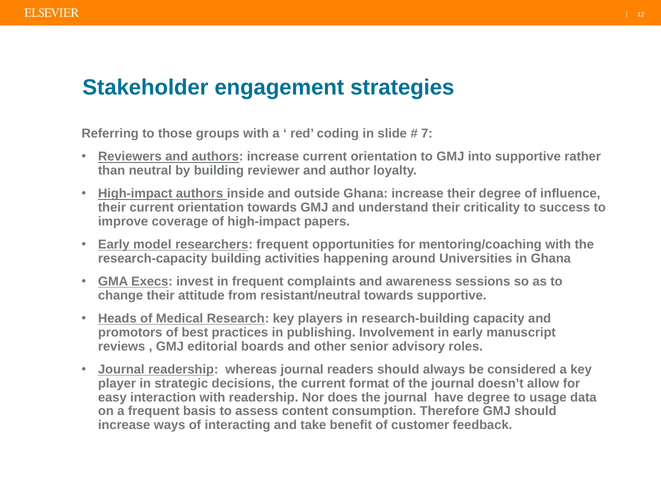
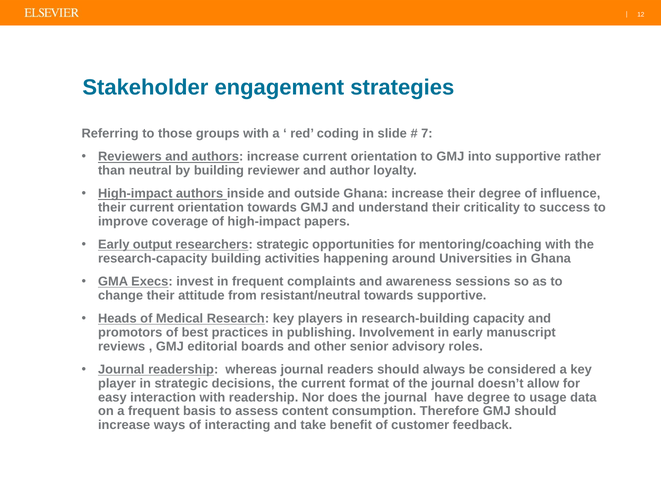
model: model -> output (152, 244)
researchers frequent: frequent -> strategic (283, 244)
